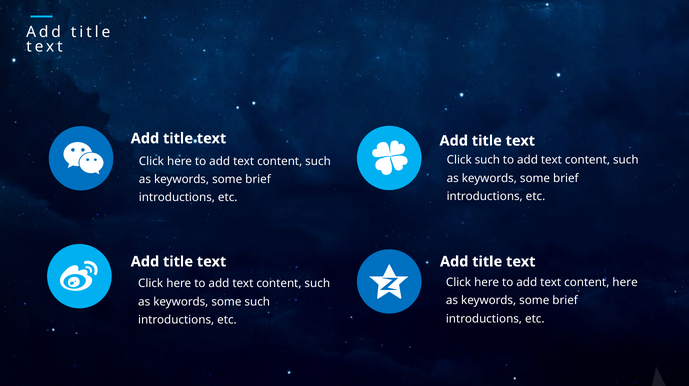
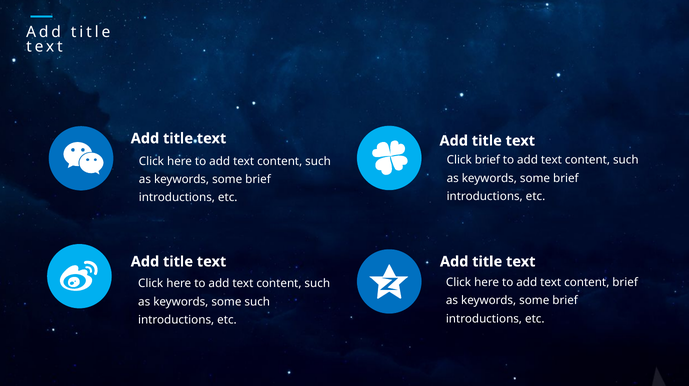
Click such: such -> brief (487, 160)
content here: here -> brief (625, 282)
